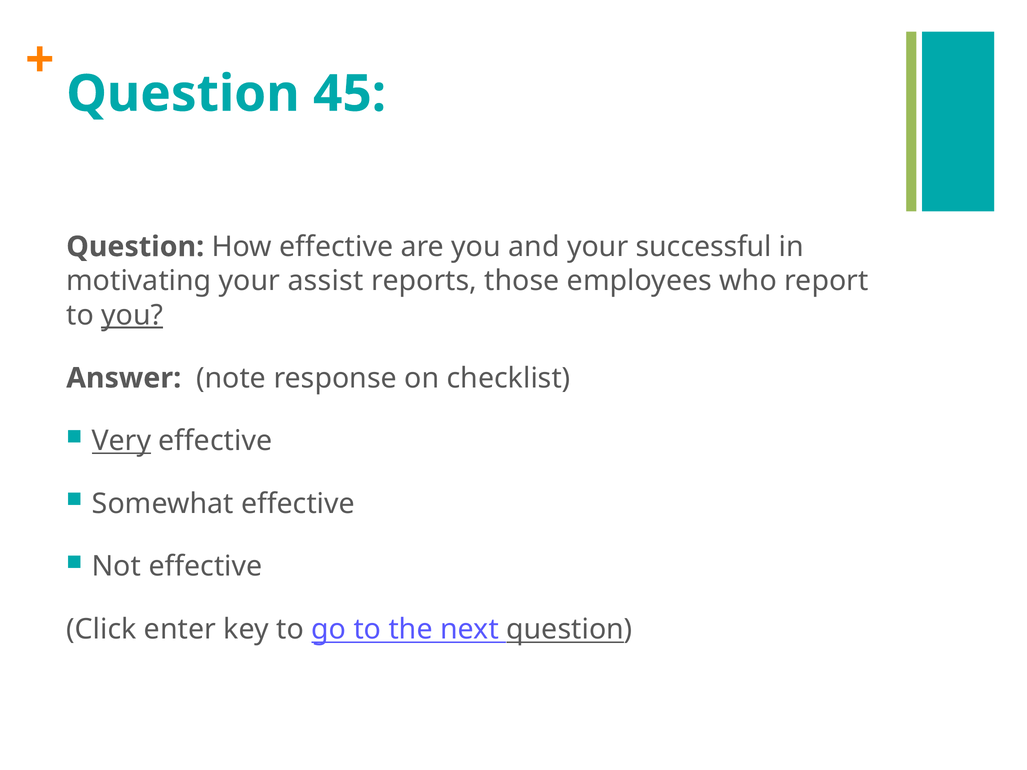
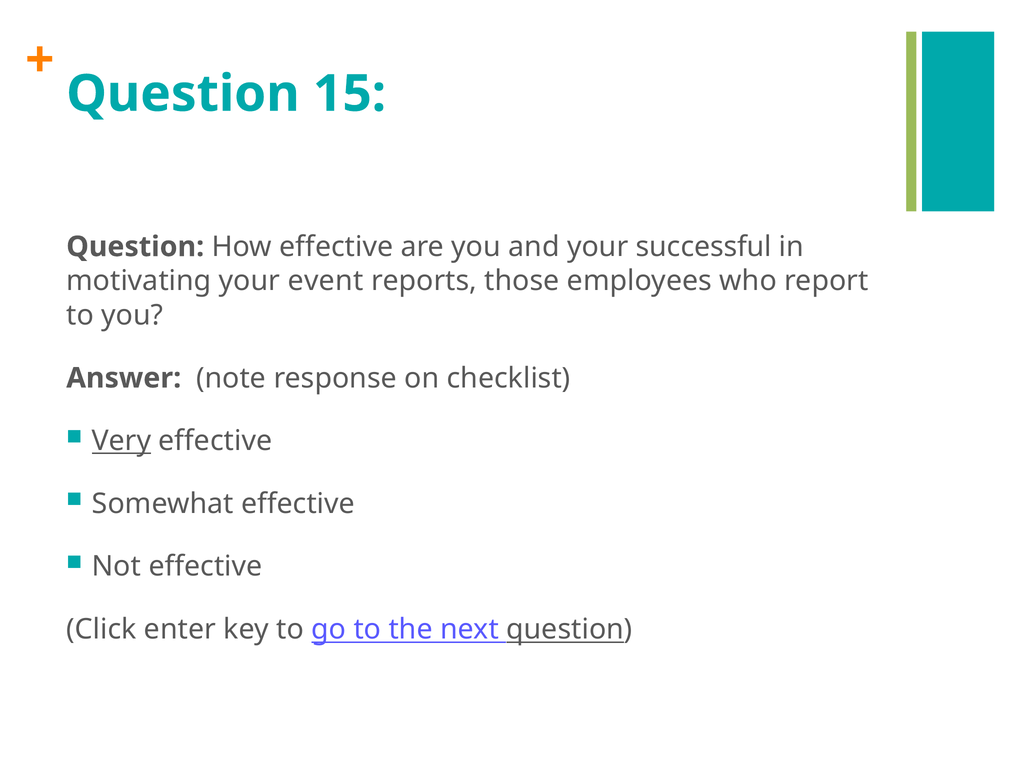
45: 45 -> 15 (350, 94)
assist: assist -> event (326, 281)
you underline: present -> none (132, 315)
